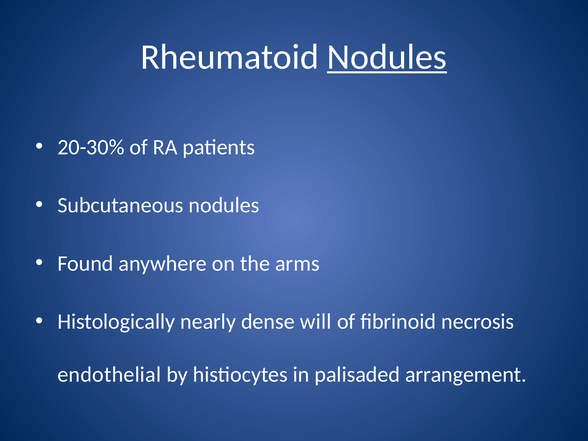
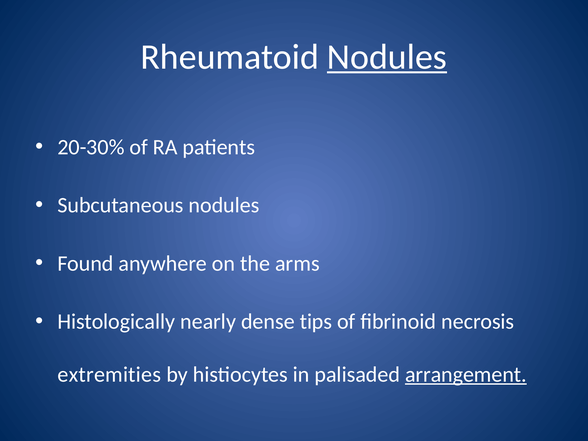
will: will -> tips (316, 322)
endothelial: endothelial -> extremities (109, 375)
arrangement underline: none -> present (466, 375)
